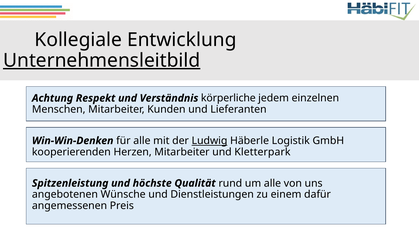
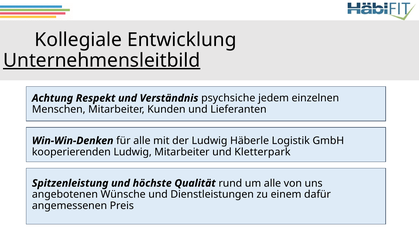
körperliche: körperliche -> psychsiche (228, 98)
Ludwig underline: present -> none (209, 141)
kooperierenden Herzen: Herzen -> Ludwig (133, 152)
